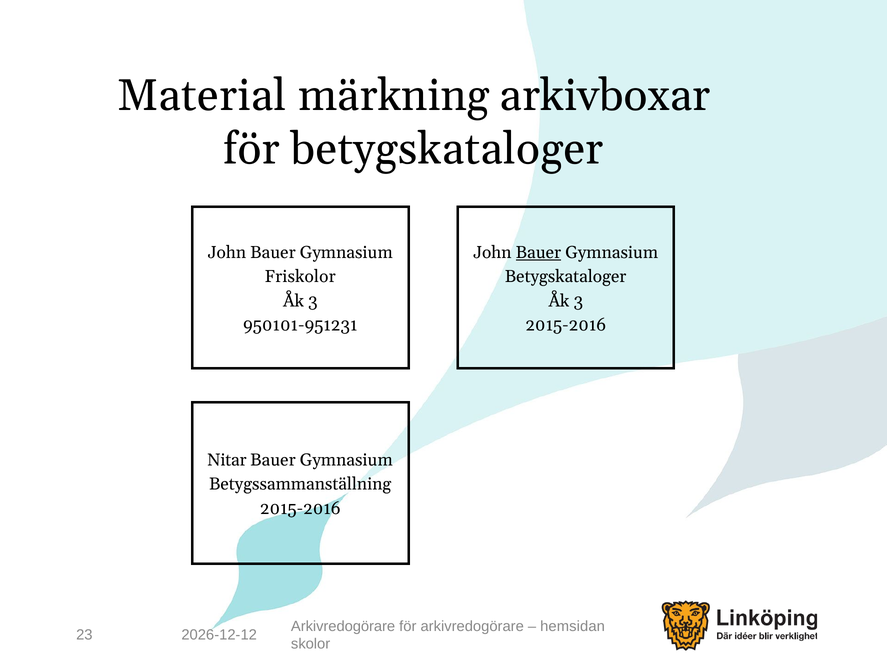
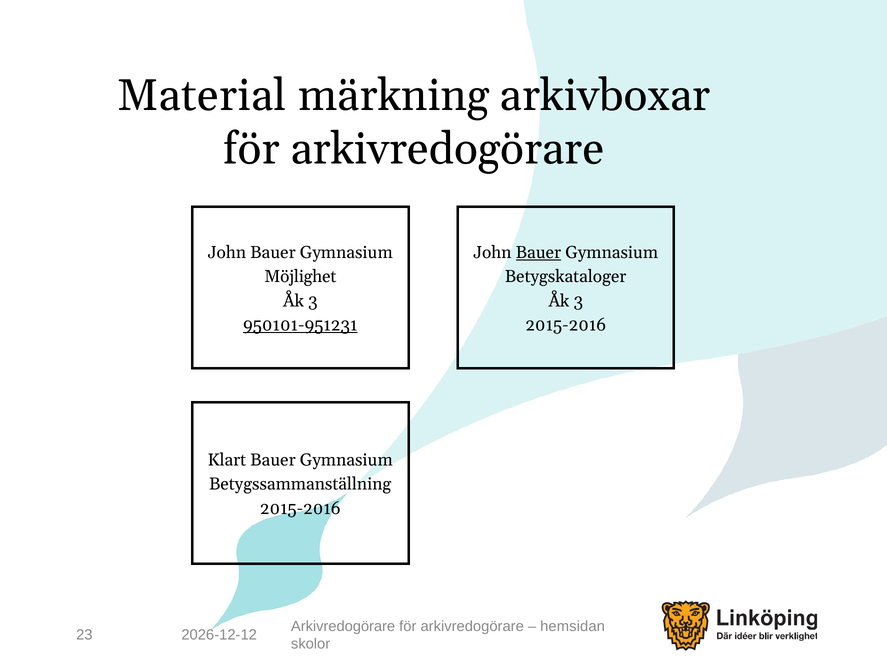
betygskataloger: betygskataloger -> arkivredogörare (447, 149)
Friskolor: Friskolor -> Möjlighet (300, 277)
950101-951231 underline: none -> present (300, 325)
Nitar: Nitar -> Klart (227, 460)
